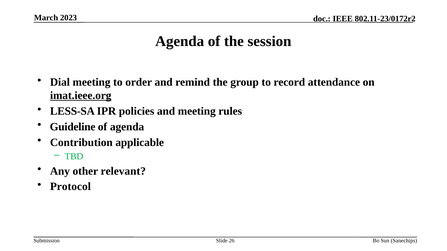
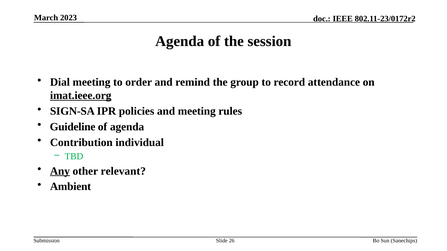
LESS-SA: LESS-SA -> SIGN-SA (72, 111)
applicable: applicable -> individual (140, 143)
Any underline: none -> present (60, 171)
Protocol: Protocol -> Ambient (71, 187)
